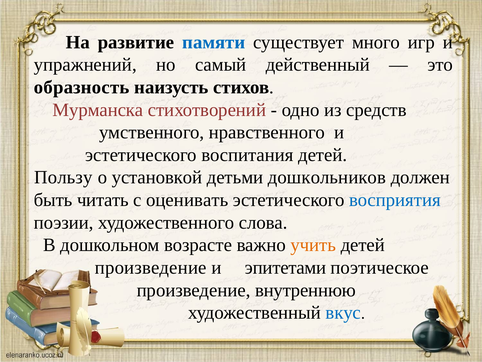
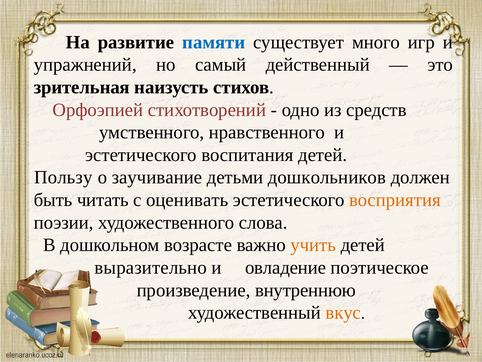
образность: образность -> зрительная (82, 87)
Мурманска: Мурманска -> Орфоэпией (98, 110)
установкой: установкой -> заучивание (157, 177)
восприятия colour: blue -> orange (395, 200)
произведение: произведение -> выразительно (151, 267)
эпитетами: эпитетами -> овладение (286, 267)
вкус colour: blue -> orange (343, 312)
